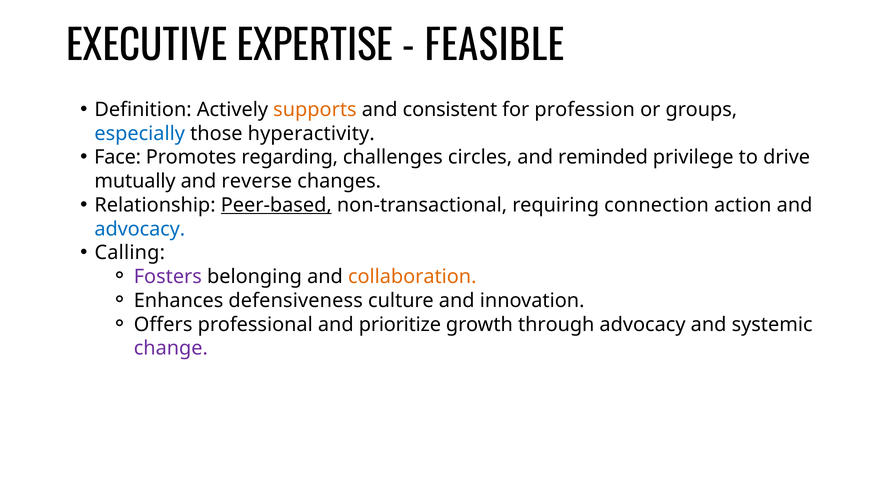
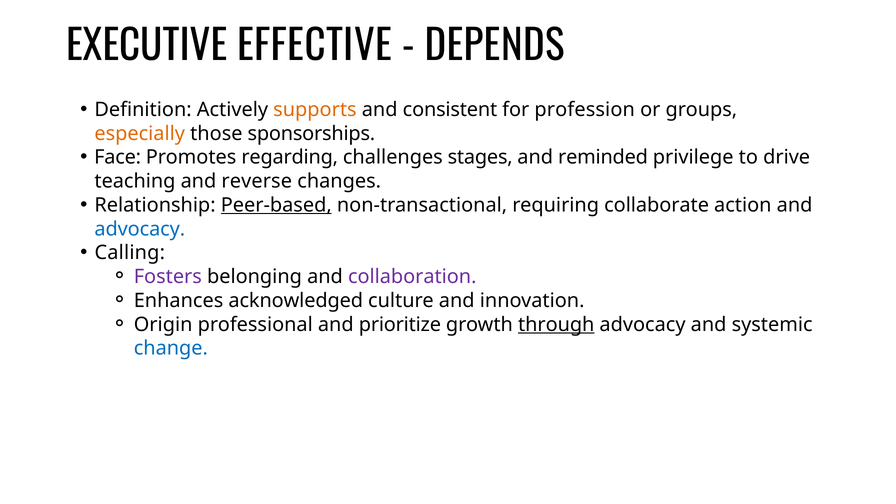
EXPERTISE: EXPERTISE -> EFFECTIVE (315, 47)
FEASIBLE: FEASIBLE -> DEPENDS (495, 47)
especially colour: blue -> orange (140, 133)
hyperactivity: hyperactivity -> sponsorships (311, 133)
circles: circles -> stages (480, 157)
mutually: mutually -> teaching (135, 181)
connection: connection -> collaborate (657, 205)
collaboration colour: orange -> purple (412, 277)
defensiveness: defensiveness -> acknowledged (296, 301)
Offers: Offers -> Origin (163, 324)
through underline: none -> present (556, 324)
change colour: purple -> blue (171, 348)
